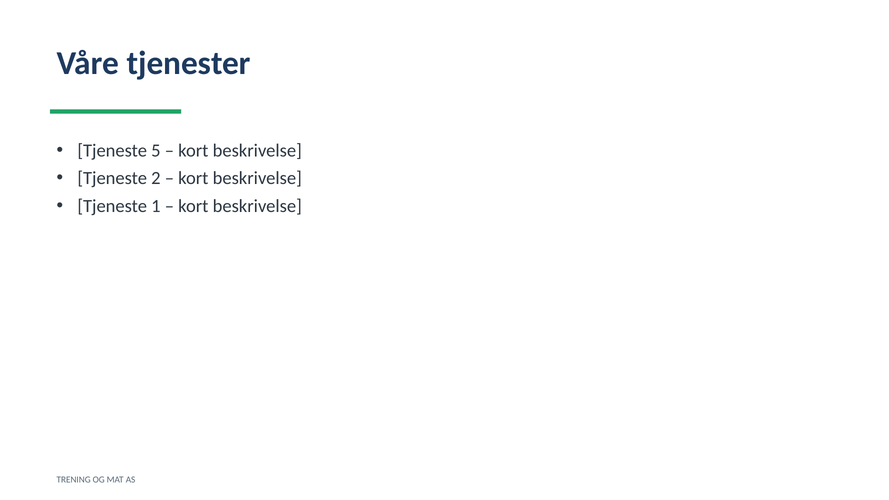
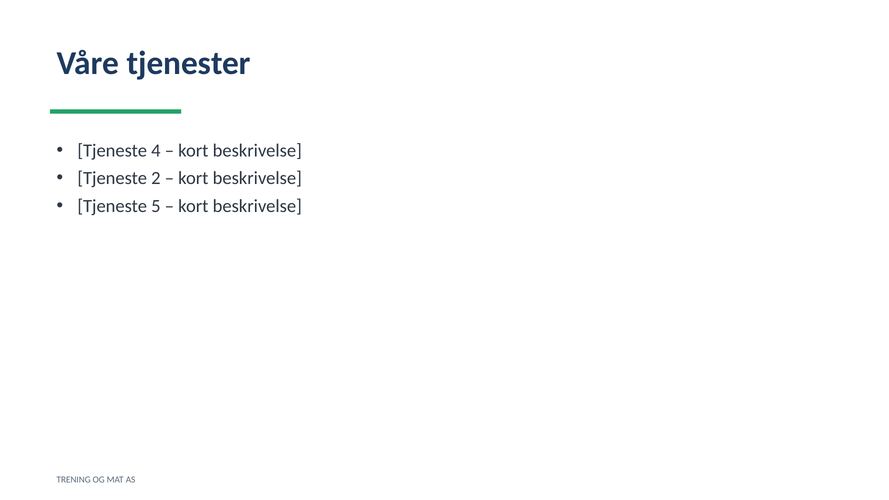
5: 5 -> 4 (156, 151)
1: 1 -> 5 (156, 206)
